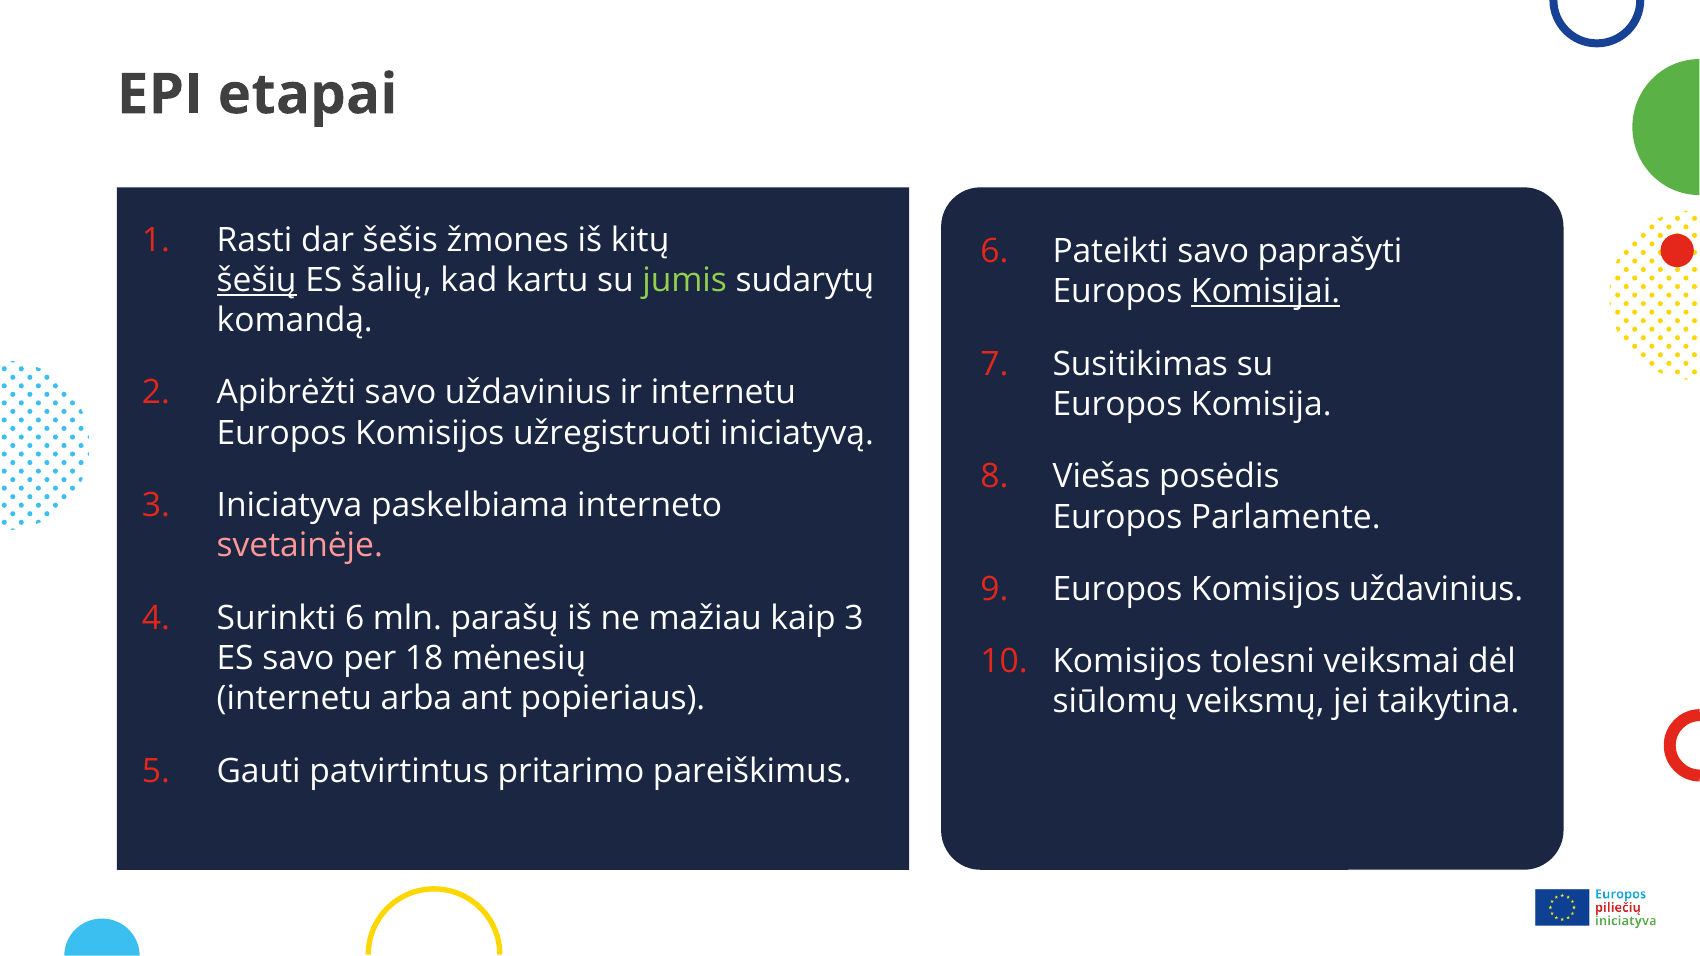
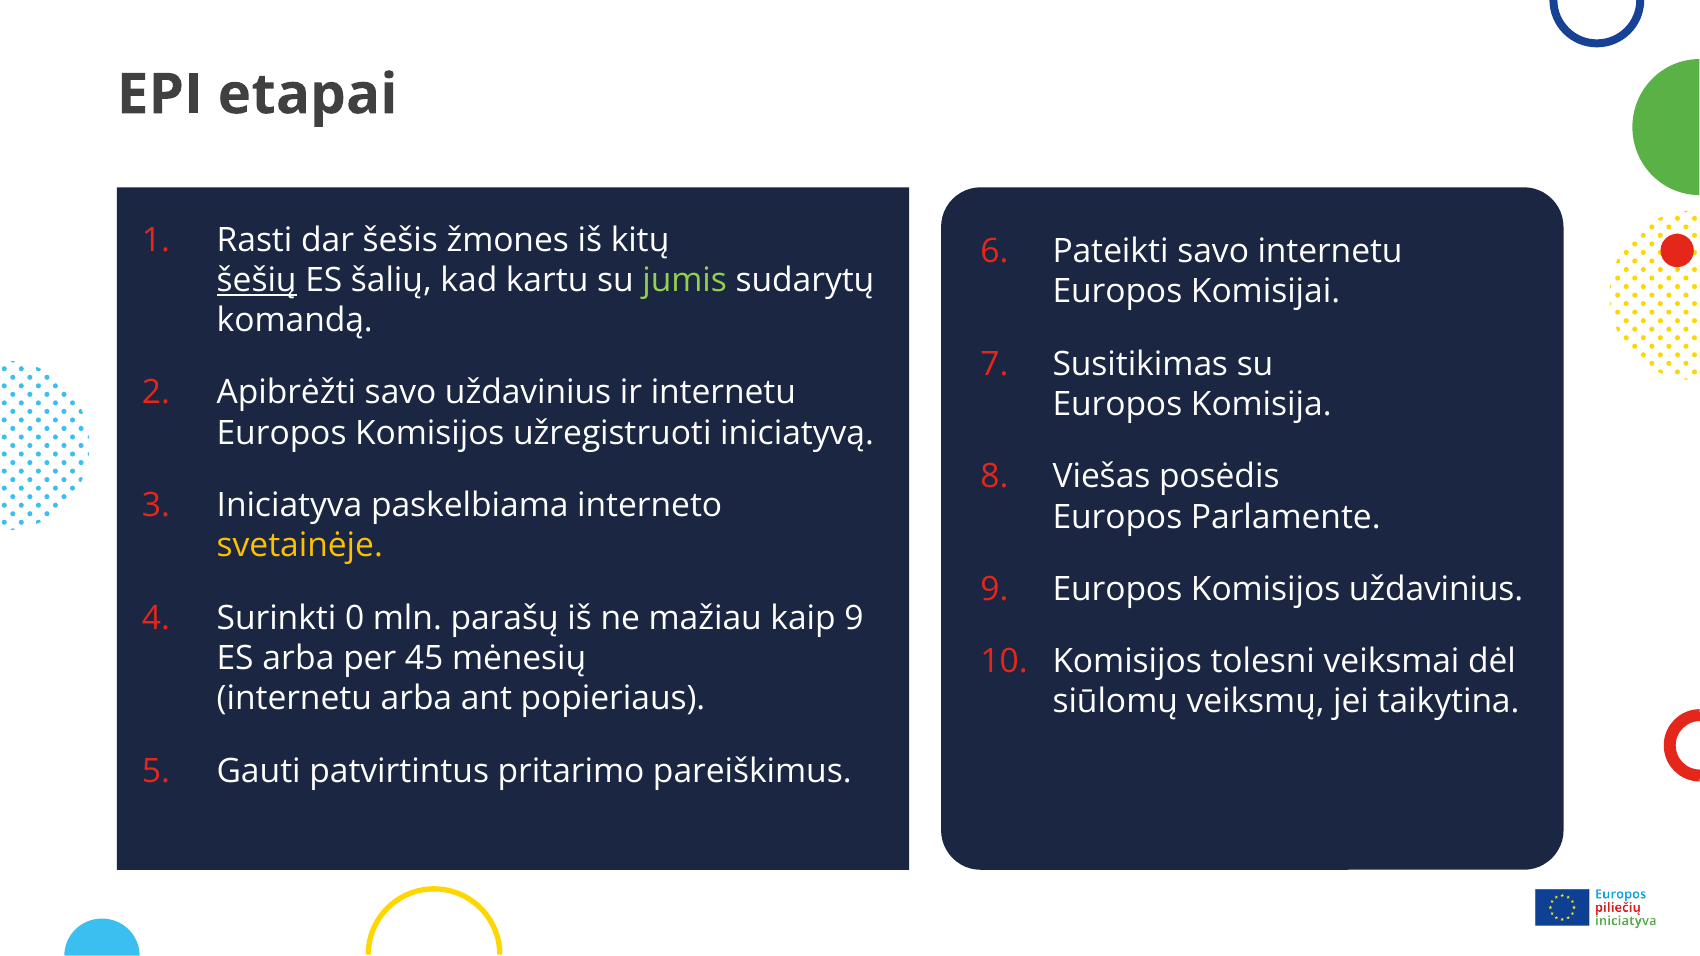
savo paprašyti: paprašyti -> internetu (1330, 252)
Komisijai underline: present -> none (1266, 292)
svetainėje colour: pink -> yellow (300, 546)
Surinkti 6: 6 -> 0 (355, 618)
kaip 3: 3 -> 9 (854, 618)
ES savo: savo -> arba (298, 659)
18: 18 -> 45 (424, 659)
